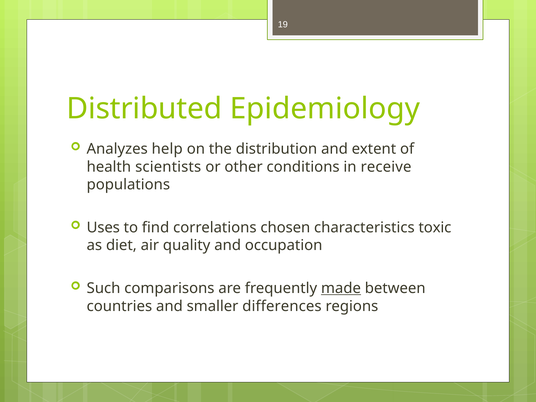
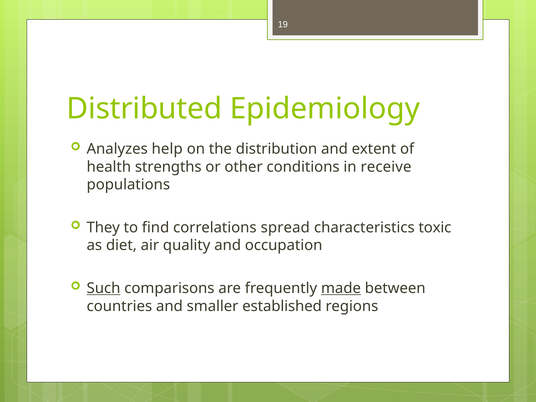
scientists: scientists -> strengths (168, 167)
Uses: Uses -> They (103, 228)
chosen: chosen -> spread (285, 228)
Such underline: none -> present (104, 288)
differences: differences -> established (282, 306)
